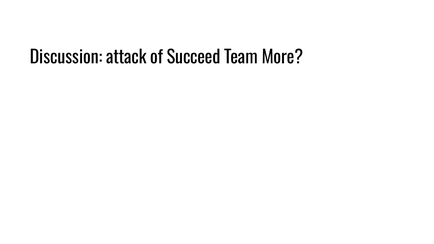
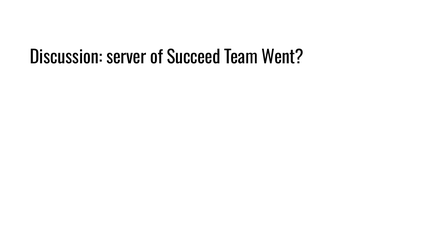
attack: attack -> server (126, 58)
More: More -> Went (283, 58)
